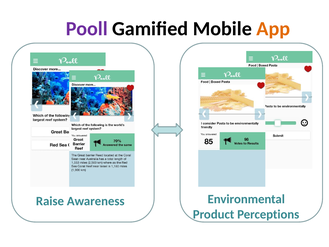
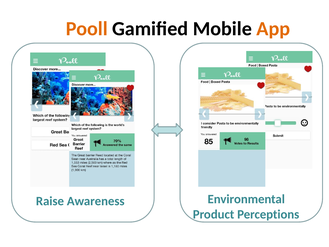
Pooll colour: purple -> orange (87, 29)
